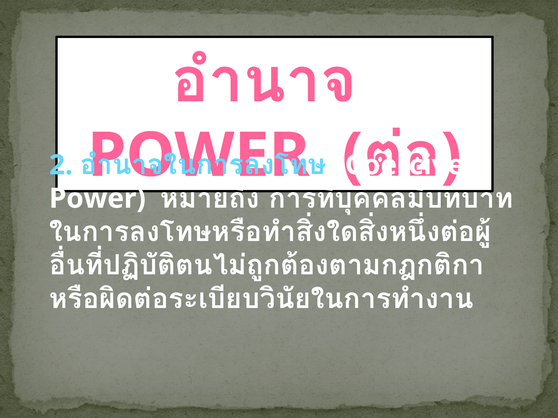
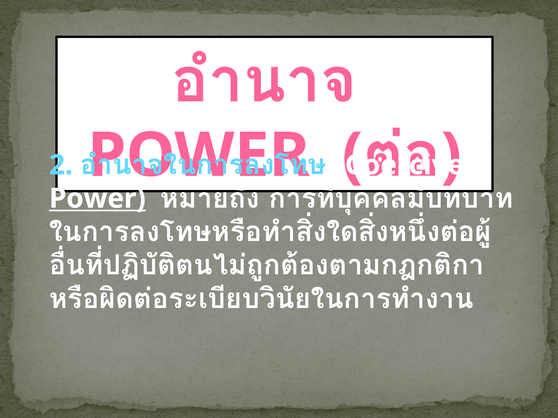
Power underline: none -> present (97, 199)
